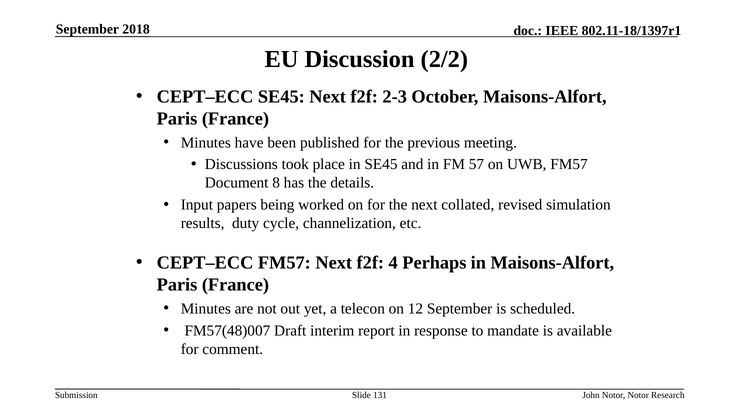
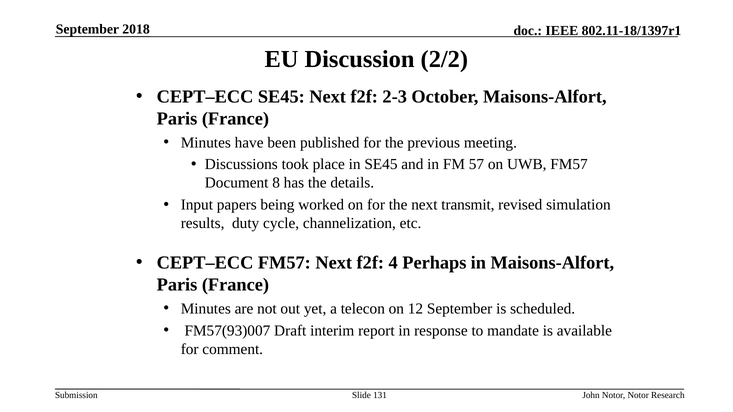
collated: collated -> transmit (468, 205)
FM57(48)007: FM57(48)007 -> FM57(93)007 (227, 331)
